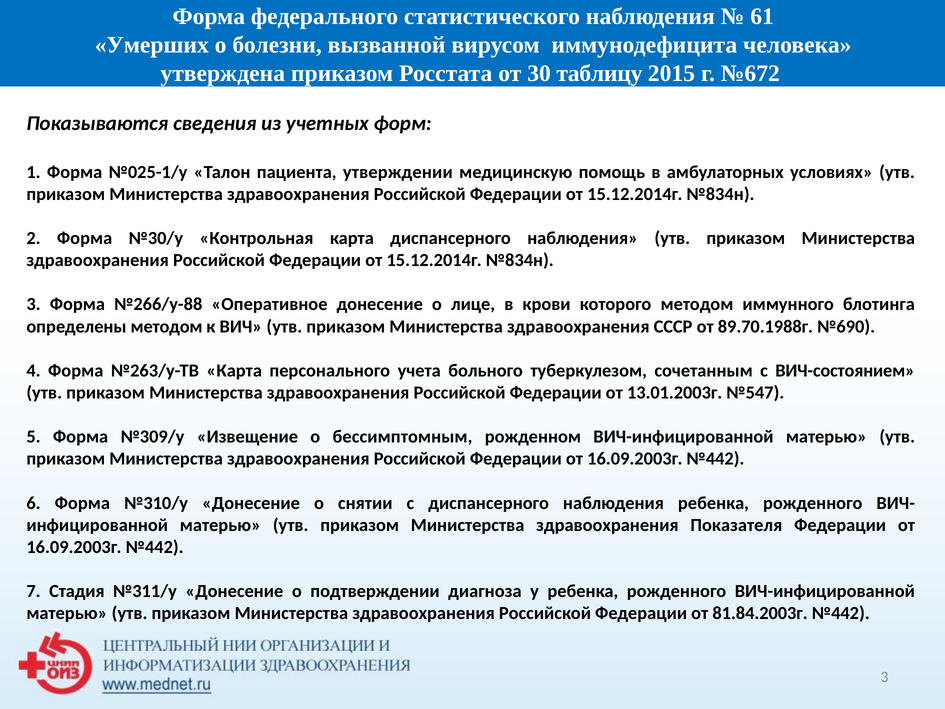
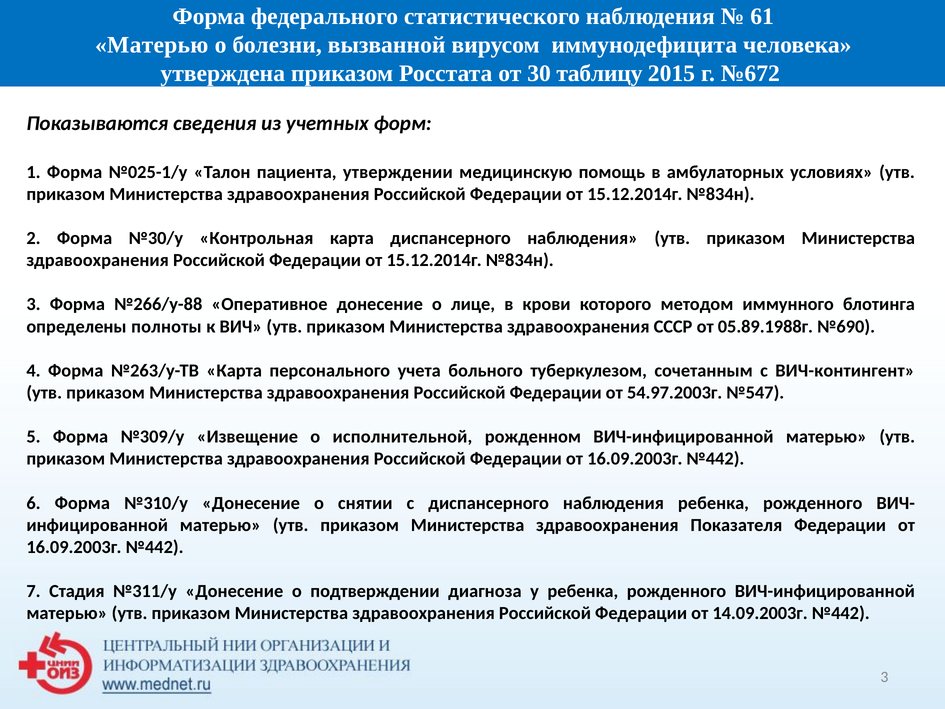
Умерших: Умерших -> Матерью (152, 45)
определены методом: методом -> полноты (166, 326)
89.70.1988г: 89.70.1988г -> 05.89.1988г (765, 326)
ВИЧ-состоянием: ВИЧ-состоянием -> ВИЧ-контингент (845, 370)
13.01.2003г: 13.01.2003г -> 54.97.2003г (675, 393)
бессимптомным: бессимптомным -> исполнительной (402, 437)
81.84.2003г: 81.84.2003г -> 14.09.2003г (760, 613)
